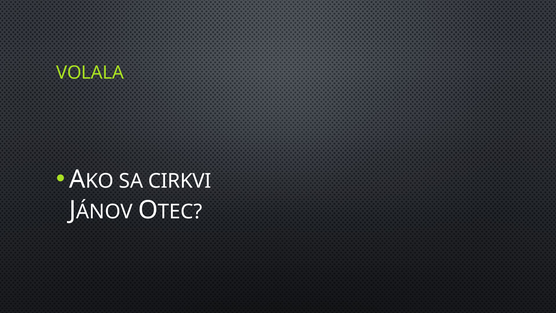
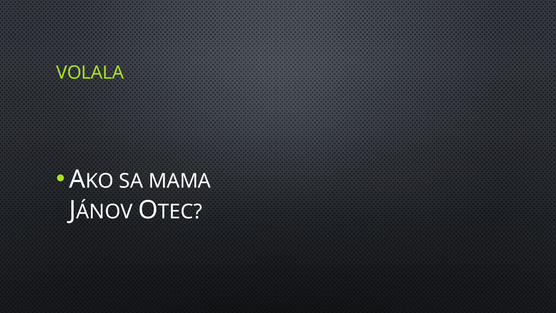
CIRKVI: CIRKVI -> MAMA (180, 181)
